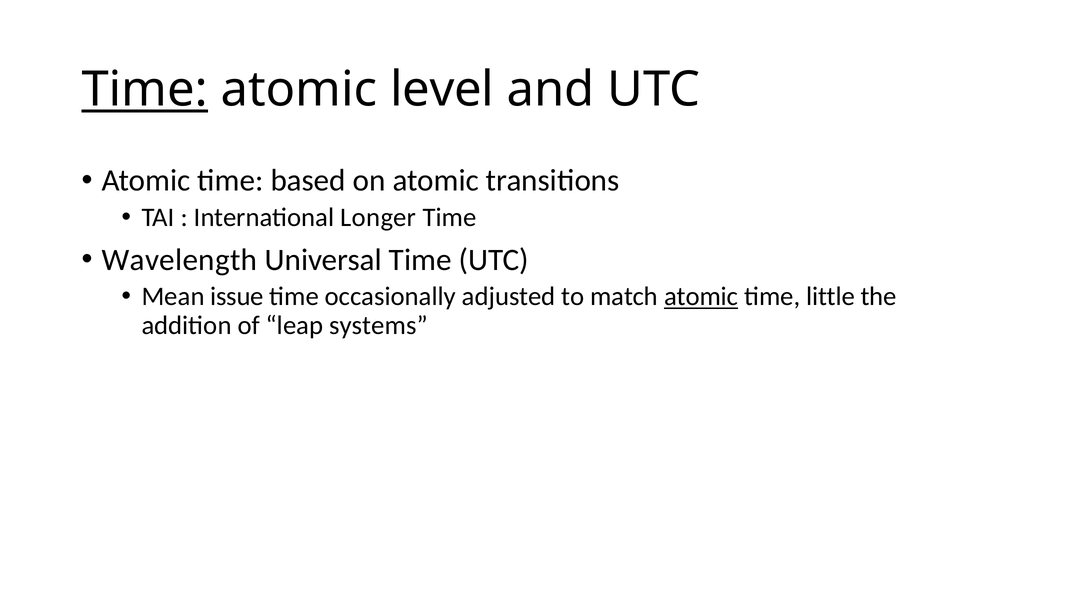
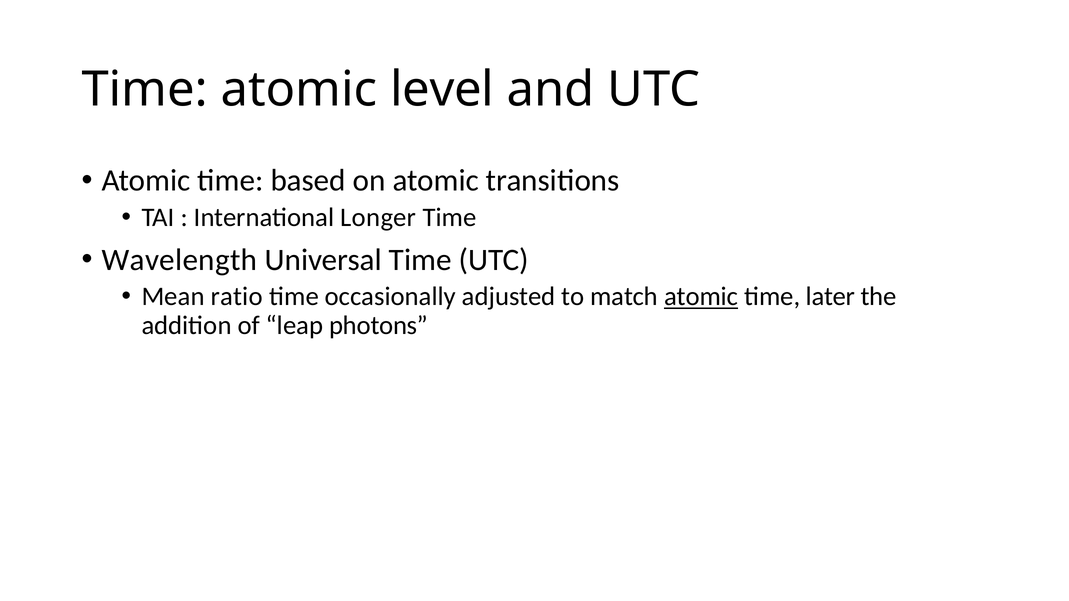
Time underline: present -> none (145, 90)
issue: issue -> ratio (237, 297)
little: little -> later (831, 297)
systems: systems -> photons (379, 326)
